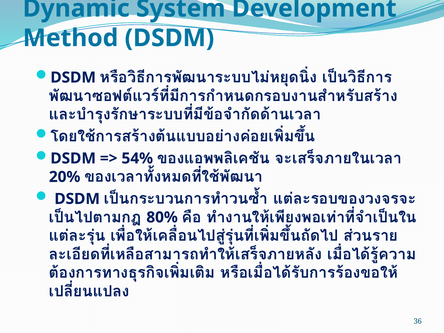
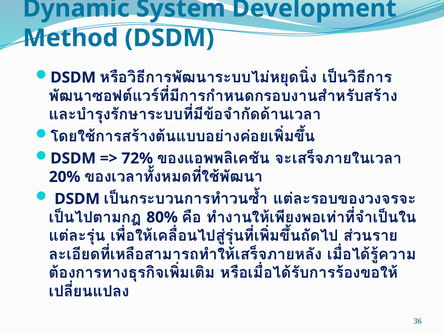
54%: 54% -> 72% (137, 158)
